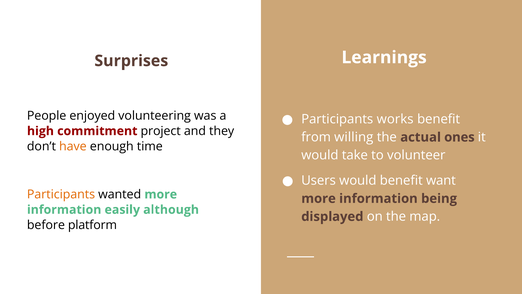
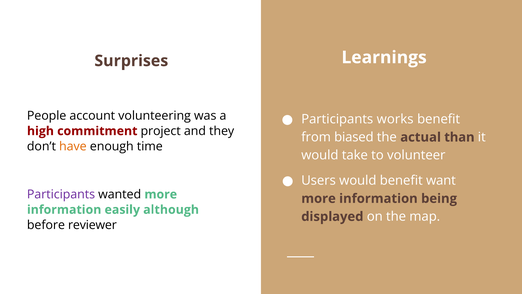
enjoyed: enjoyed -> account (92, 116)
willing: willing -> biased (354, 137)
ones: ones -> than (459, 137)
Participants colour: orange -> purple (61, 194)
platform: platform -> reviewer (92, 225)
